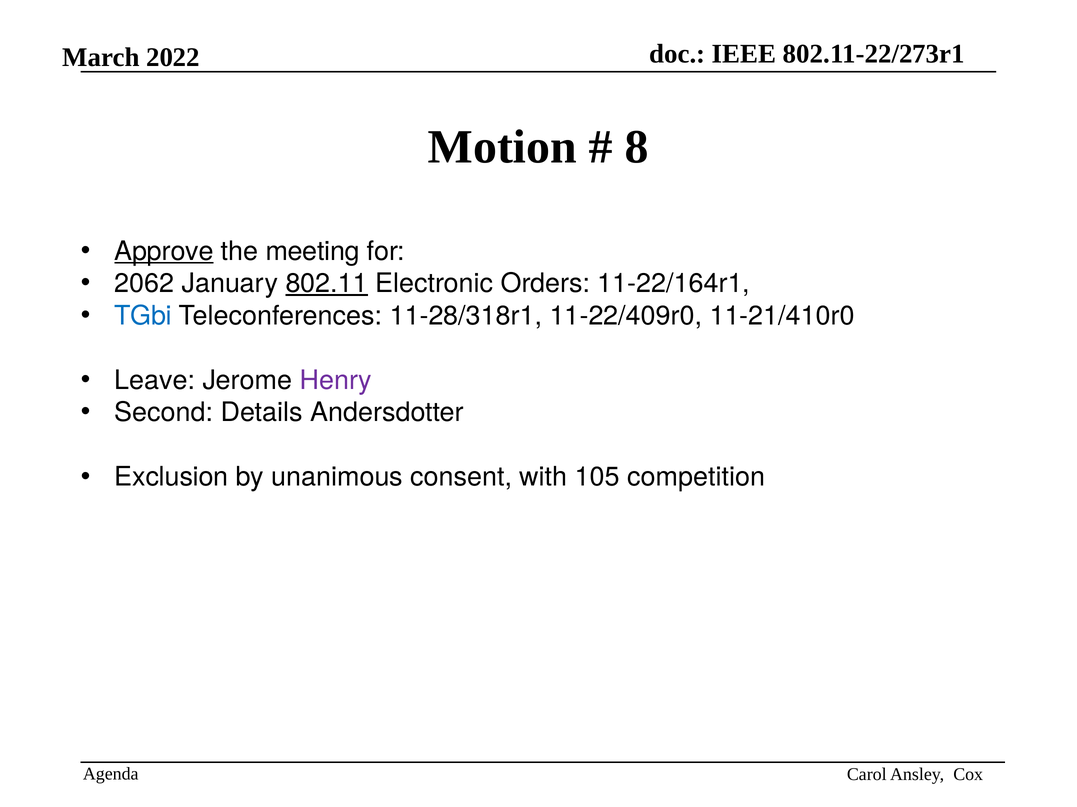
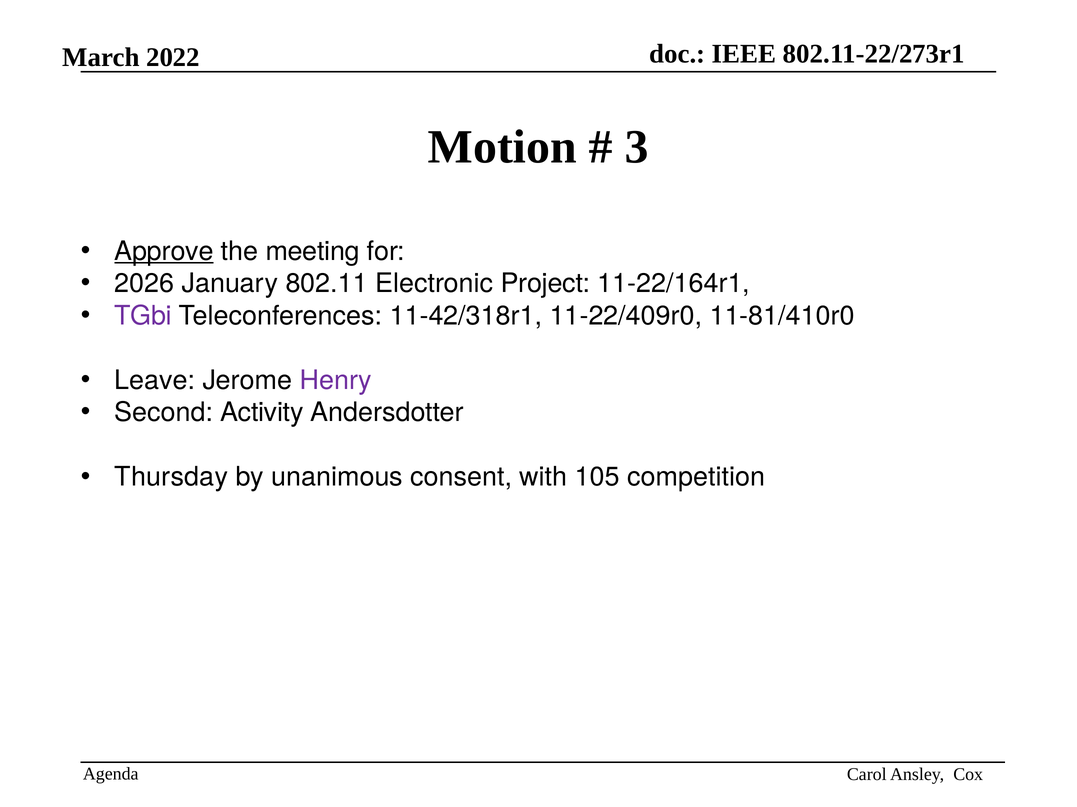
8: 8 -> 3 (637, 147)
2062: 2062 -> 2026 (144, 284)
802.11 underline: present -> none (327, 284)
Orders: Orders -> Project (545, 284)
TGbi colour: blue -> purple (143, 316)
11-28/318r1: 11-28/318r1 -> 11-42/318r1 (466, 316)
11-21/410r0: 11-21/410r0 -> 11-81/410r0 (782, 316)
Details: Details -> Activity (262, 413)
Exclusion: Exclusion -> Thursday (171, 478)
